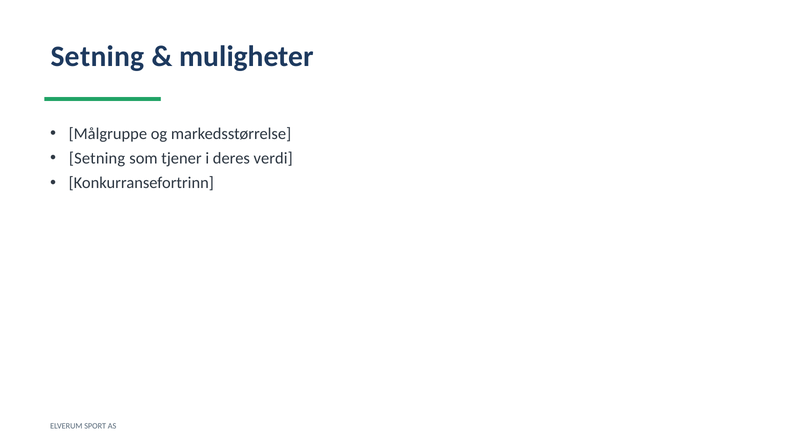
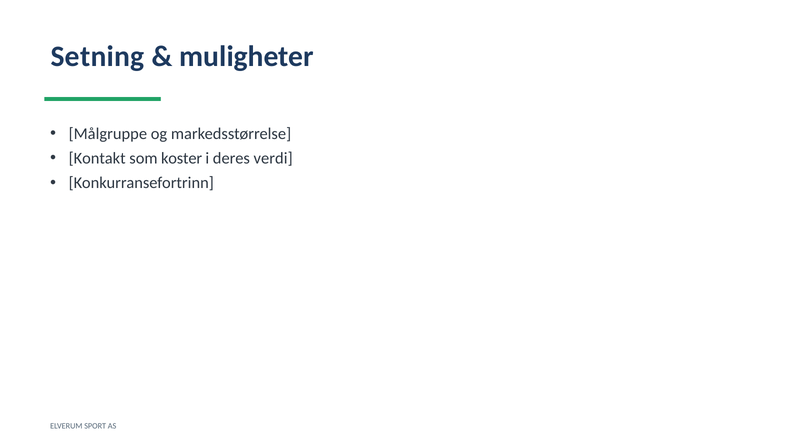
Setning: Setning -> Kontakt (97, 158)
tjener: tjener -> koster (182, 158)
